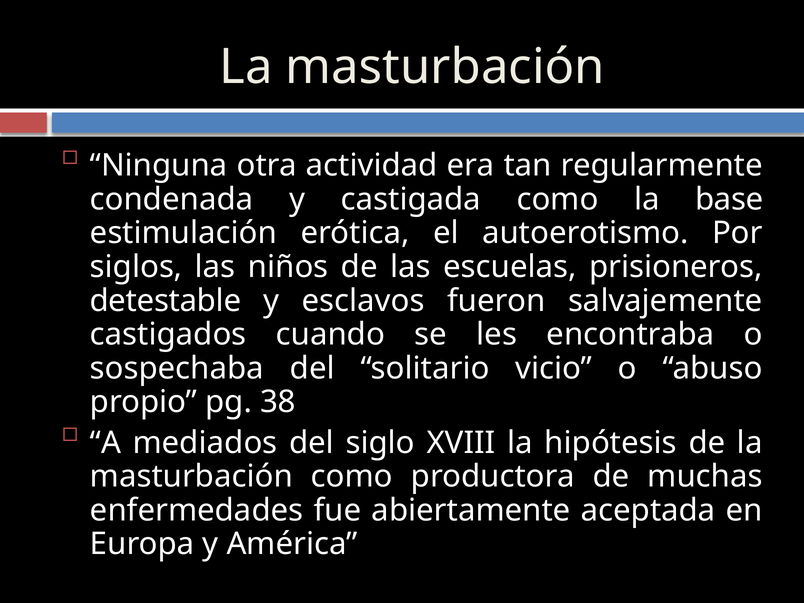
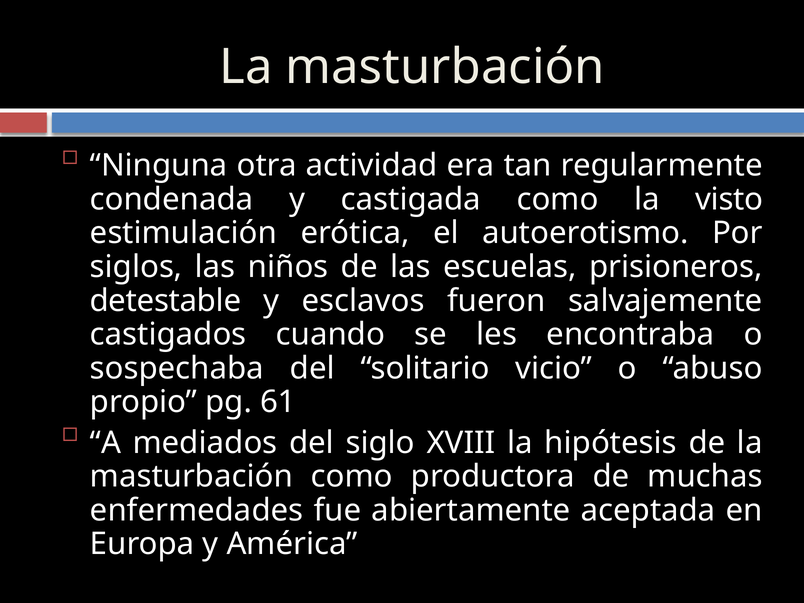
base: base -> visto (729, 199)
38: 38 -> 61 (278, 402)
